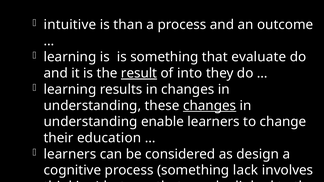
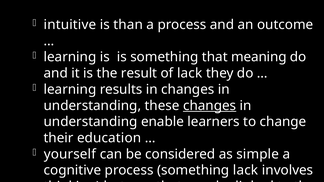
evaluate: evaluate -> meaning (259, 57)
result underline: present -> none (139, 73)
of into: into -> lack (190, 73)
learners: learners -> yourself (70, 154)
design: design -> simple (258, 154)
